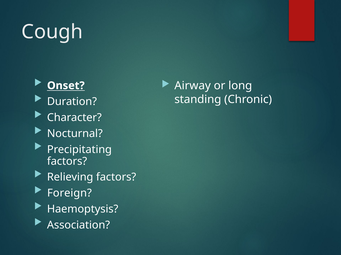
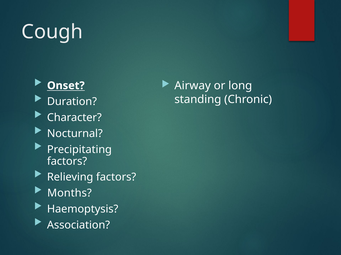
Foreign: Foreign -> Months (69, 194)
